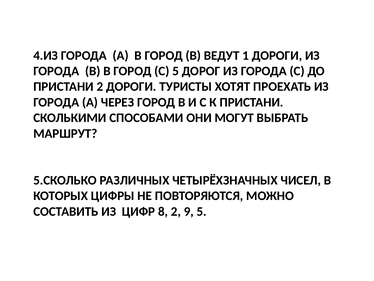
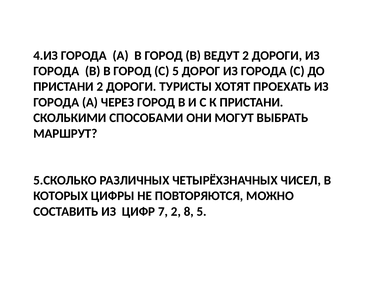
ВЕДУТ 1: 1 -> 2 (246, 55)
8: 8 -> 7 (163, 211)
9: 9 -> 8 (189, 211)
